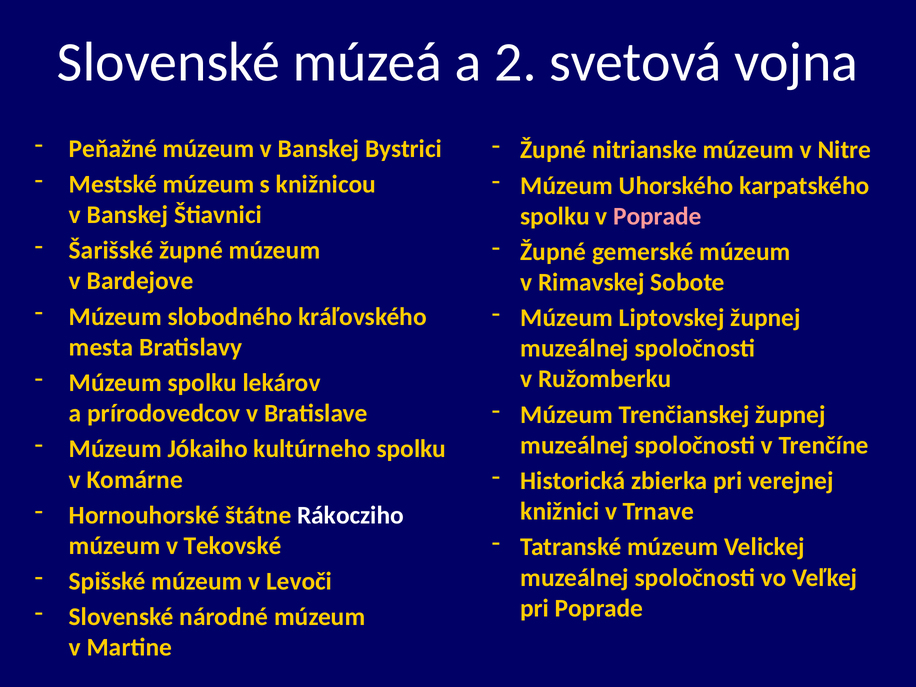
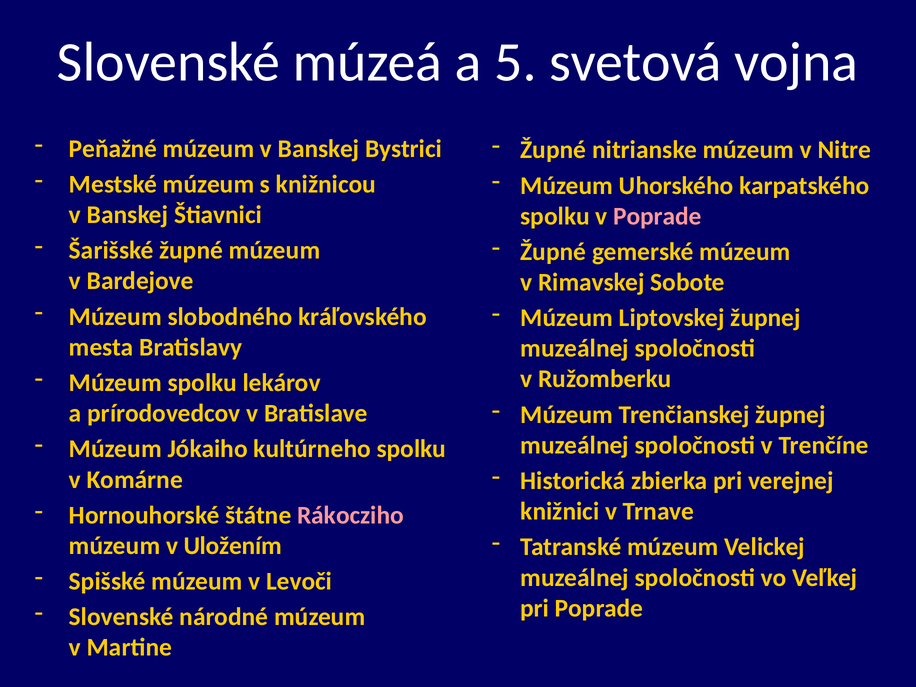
2: 2 -> 5 (516, 62)
Rákocziho colour: white -> pink (350, 515)
Tekovské: Tekovské -> Uložením (233, 546)
